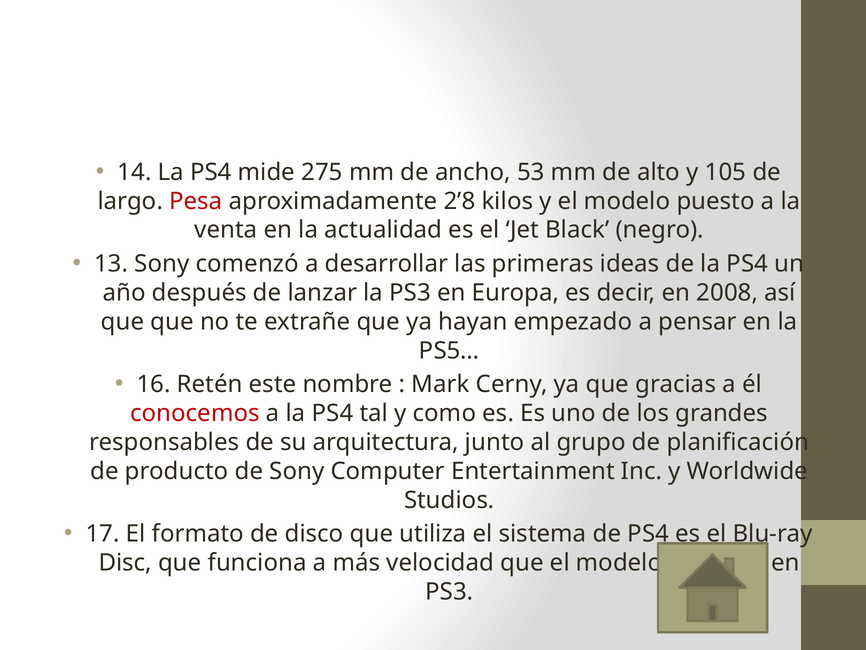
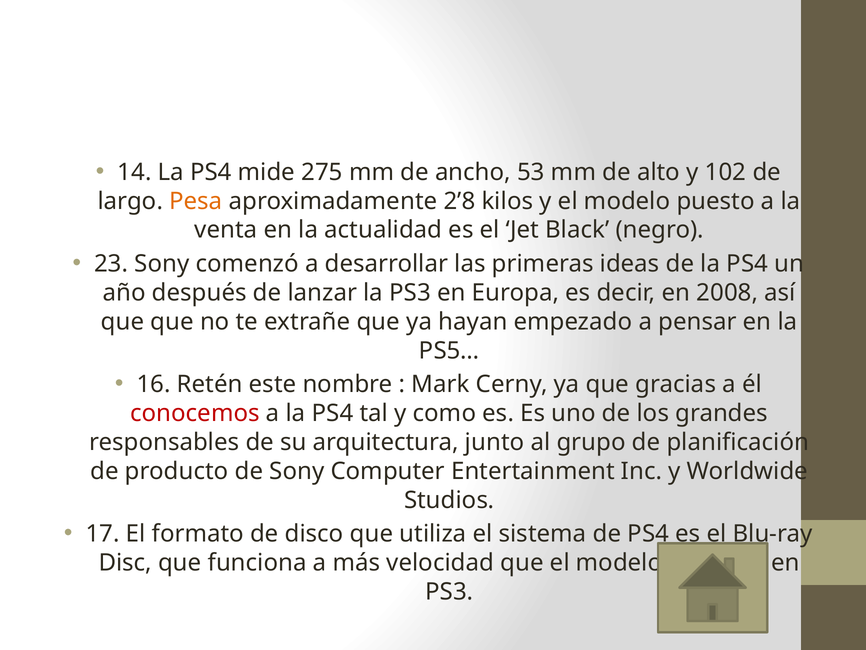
105: 105 -> 102 (726, 172)
Pesa colour: red -> orange (196, 201)
13: 13 -> 23 (111, 264)
